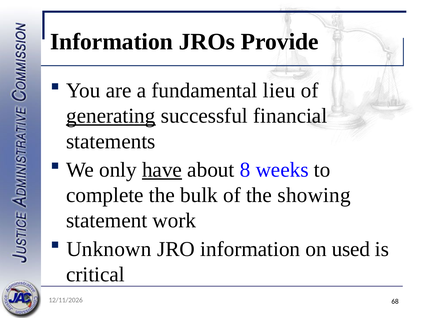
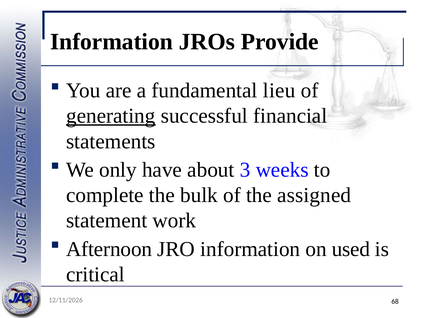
have underline: present -> none (162, 170)
8: 8 -> 3 (245, 170)
showing: showing -> assigned (314, 195)
Unknown: Unknown -> Afternoon (109, 249)
